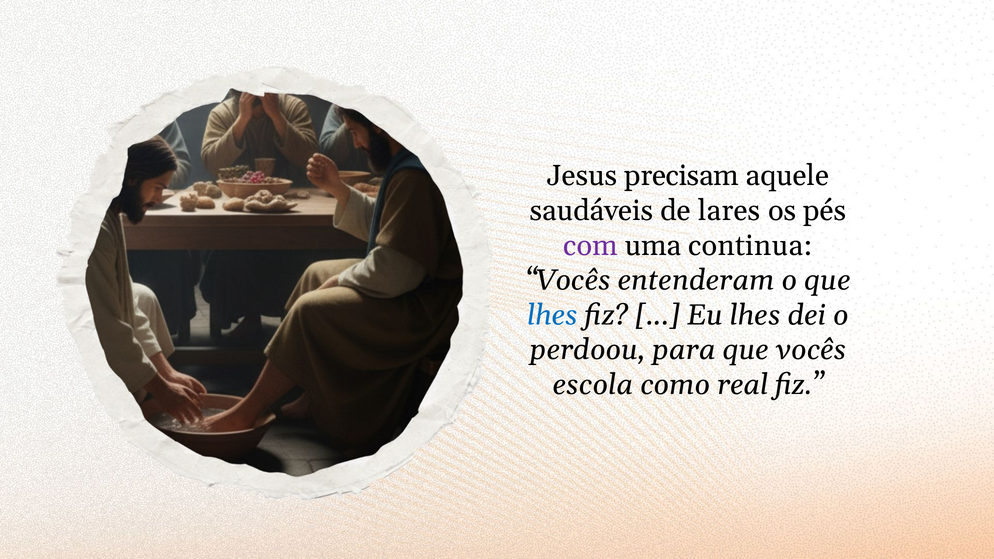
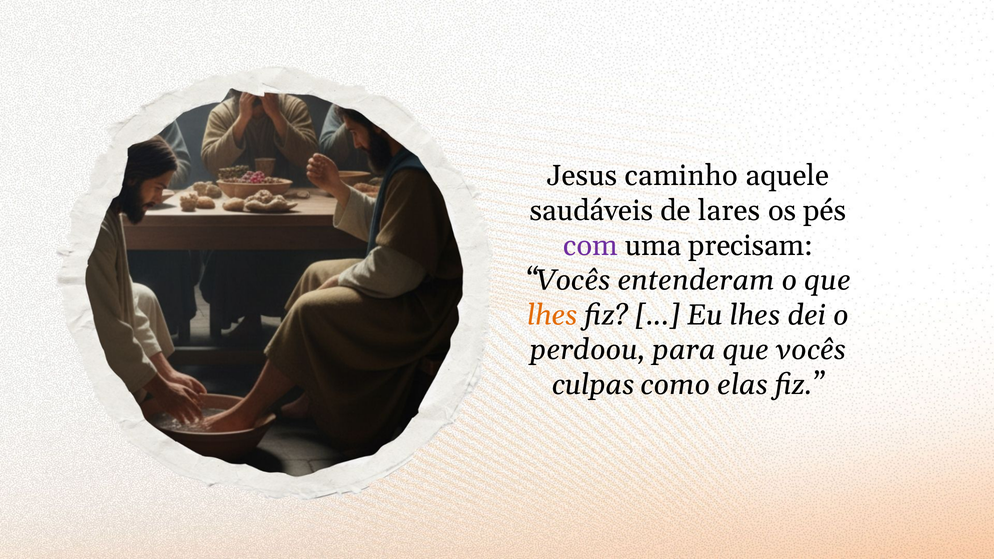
precisam: precisam -> caminho (681, 176)
continua: continua -> precisam (751, 246)
lhes colour: blue -> orange (553, 315)
escola: escola -> culpas (593, 385)
real: real -> elas (743, 385)
